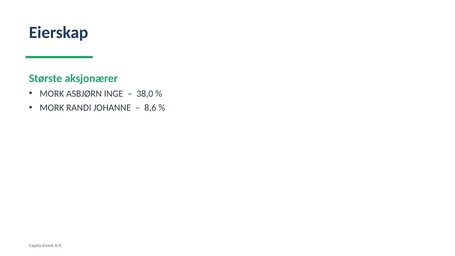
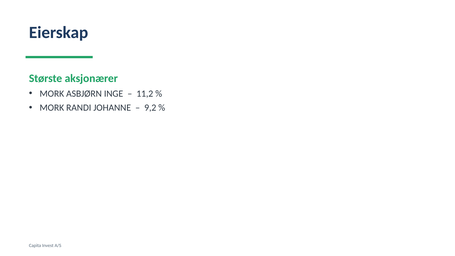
38,0: 38,0 -> 11,2 (145, 94)
8,6: 8,6 -> 9,2 (150, 108)
